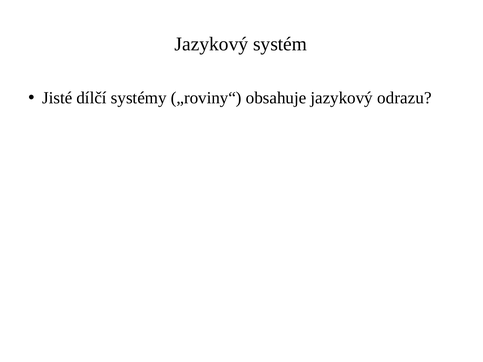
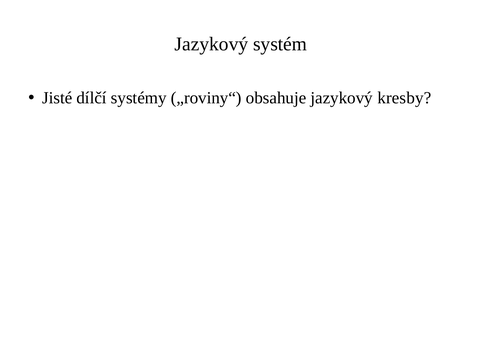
odrazu: odrazu -> kresby (404, 98)
